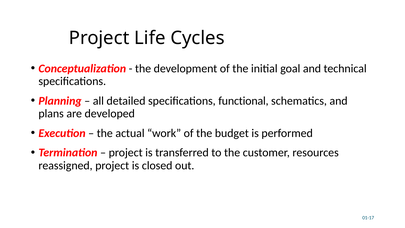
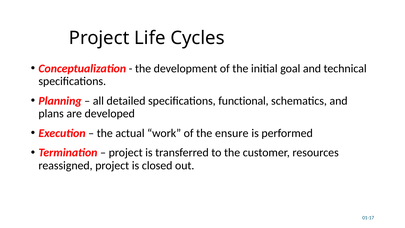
budget: budget -> ensure (232, 133)
